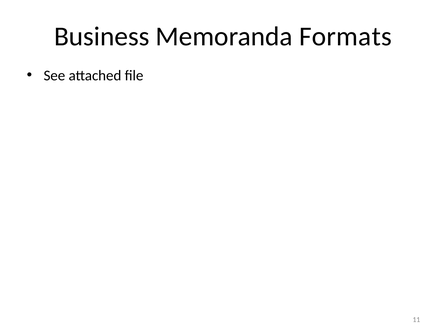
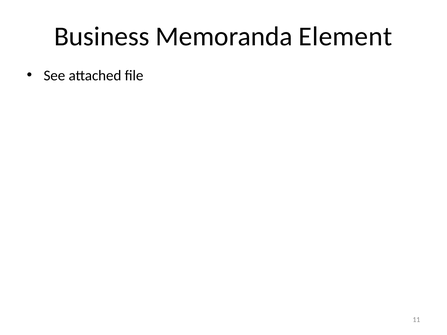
Formats: Formats -> Element (345, 37)
